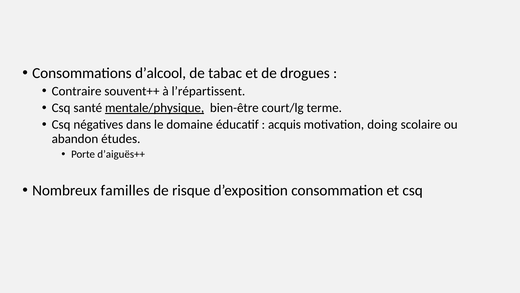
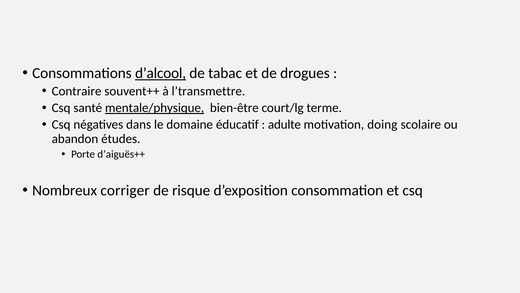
d’alcool underline: none -> present (161, 73)
l’répartissent: l’répartissent -> l’transmettre (208, 91)
acquis: acquis -> adulte (284, 124)
familles: familles -> corriger (125, 190)
